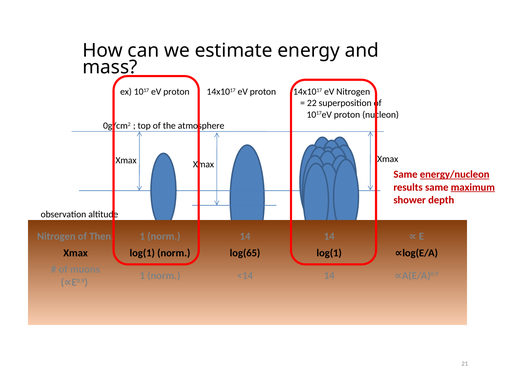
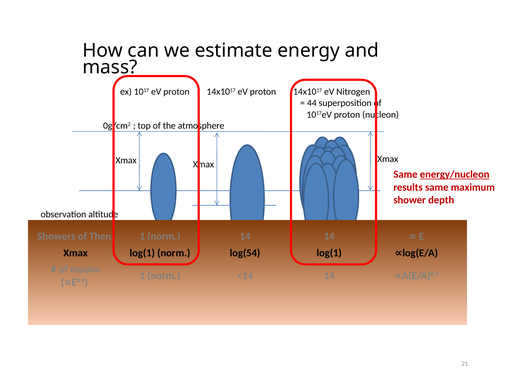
22: 22 -> 44 (312, 103)
maximum underline: present -> none (473, 187)
Nitrogen: Nitrogen -> Showers (56, 236)
log(65: log(65 -> log(54 (245, 253)
